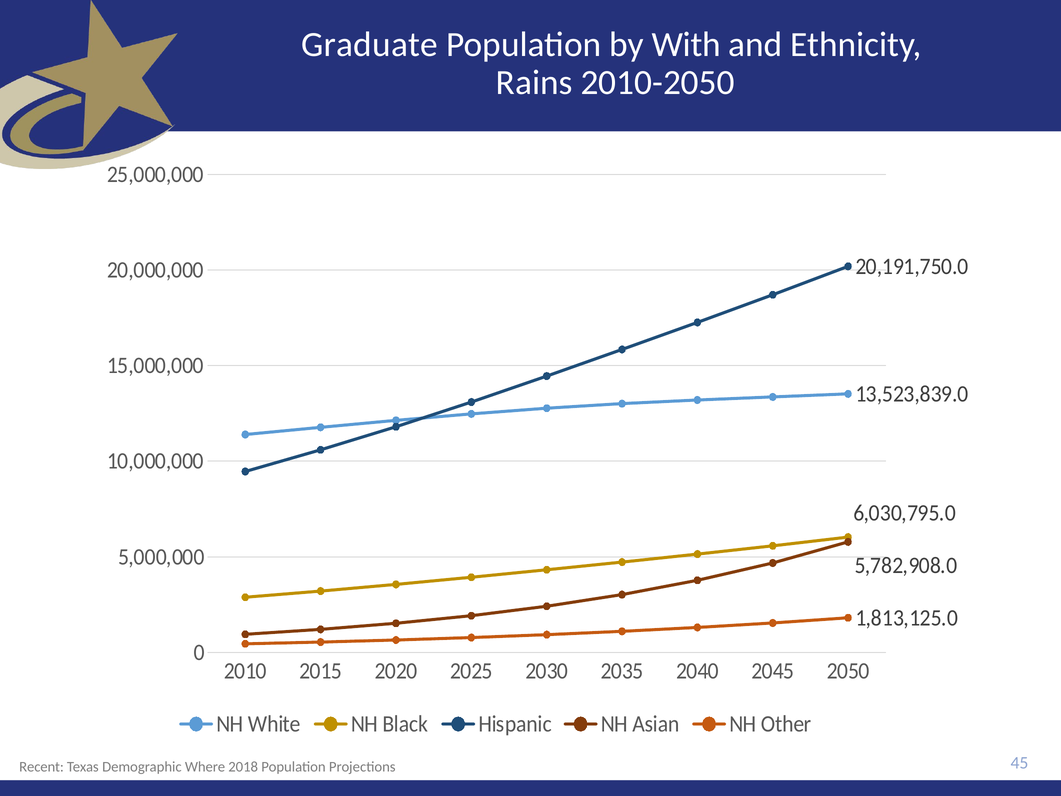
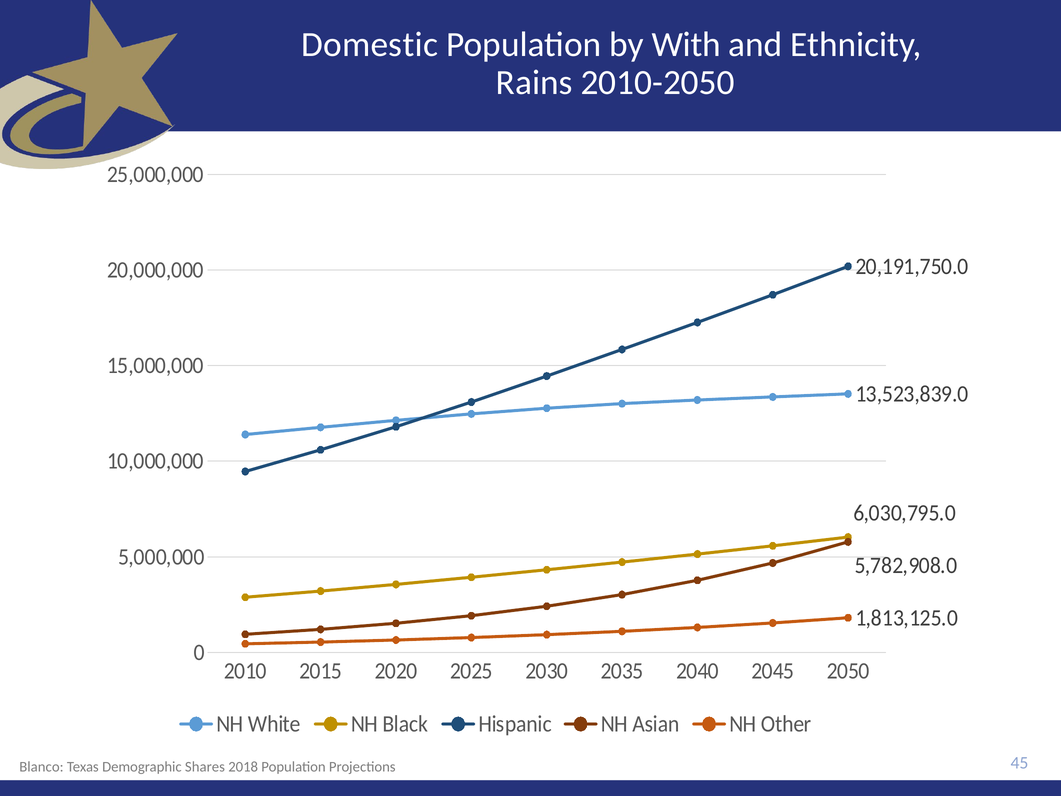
Graduate: Graduate -> Domestic (370, 44)
Recent: Recent -> Blanco (41, 767)
Where: Where -> Shares (205, 767)
